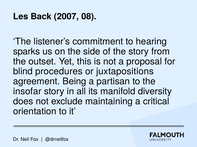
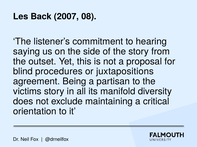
sparks: sparks -> saying (26, 52)
insofar: insofar -> victims (27, 92)
